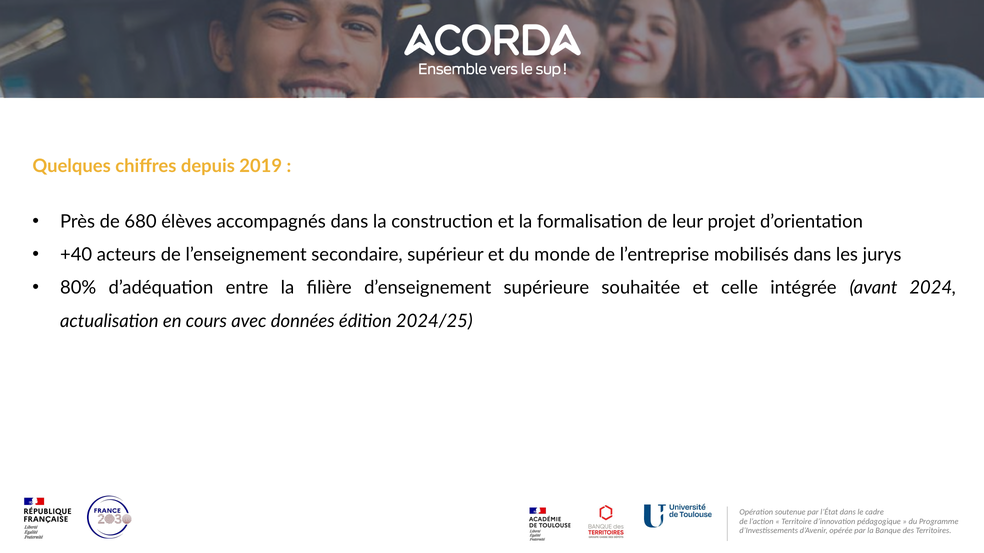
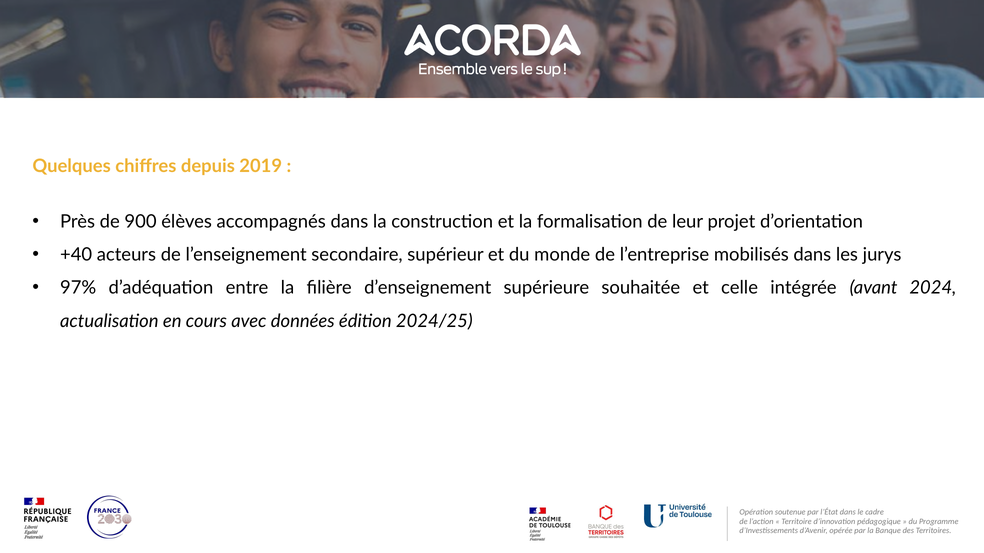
680: 680 -> 900 (141, 222)
80%: 80% -> 97% (78, 288)
